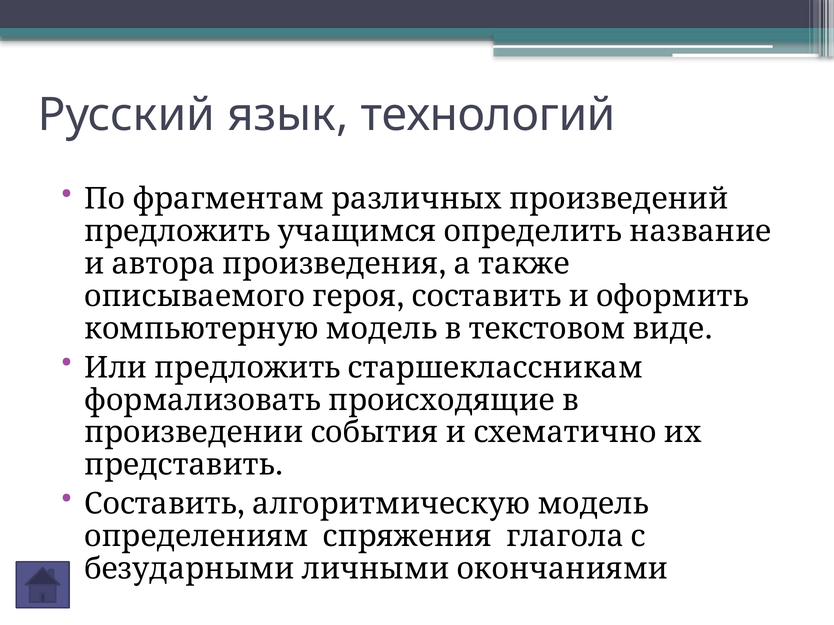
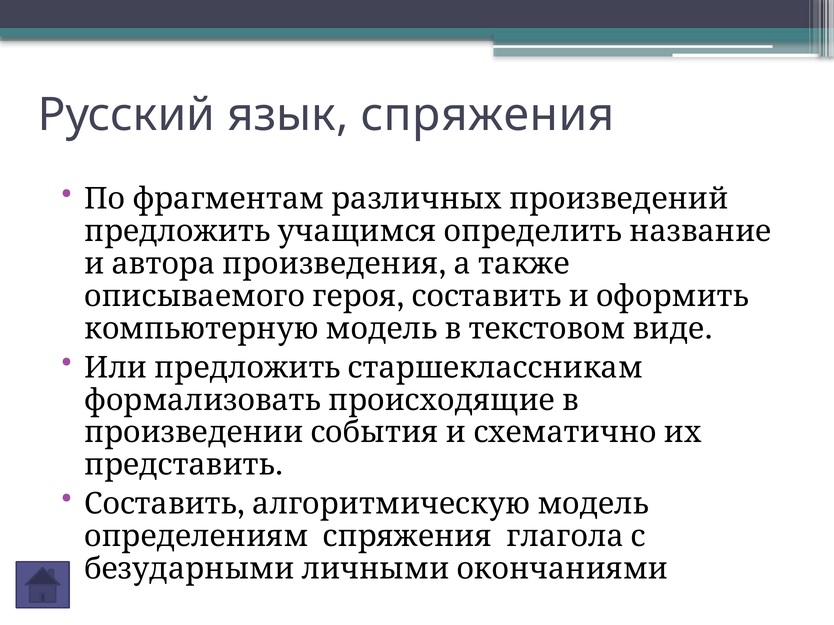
язык технологий: технологий -> спряжения (488, 115)
